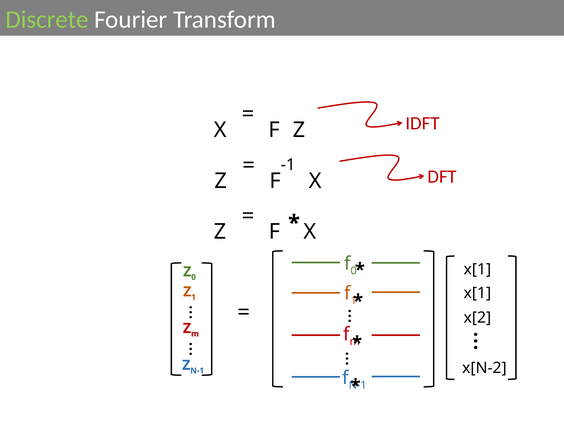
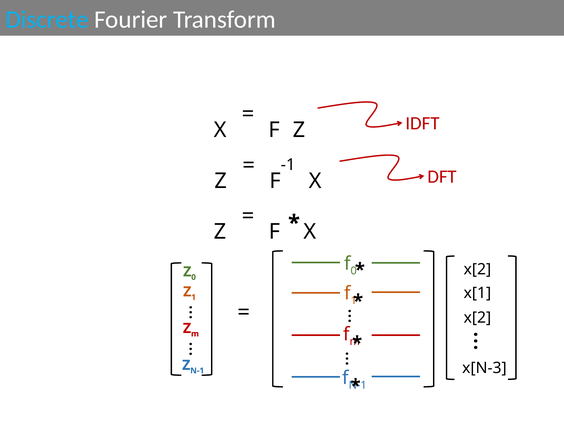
Discrete colour: light green -> light blue (47, 20)
x[1: x[1 -> x[2 (477, 269)
x[N-2: x[N-2 -> x[N-3 (484, 368)
